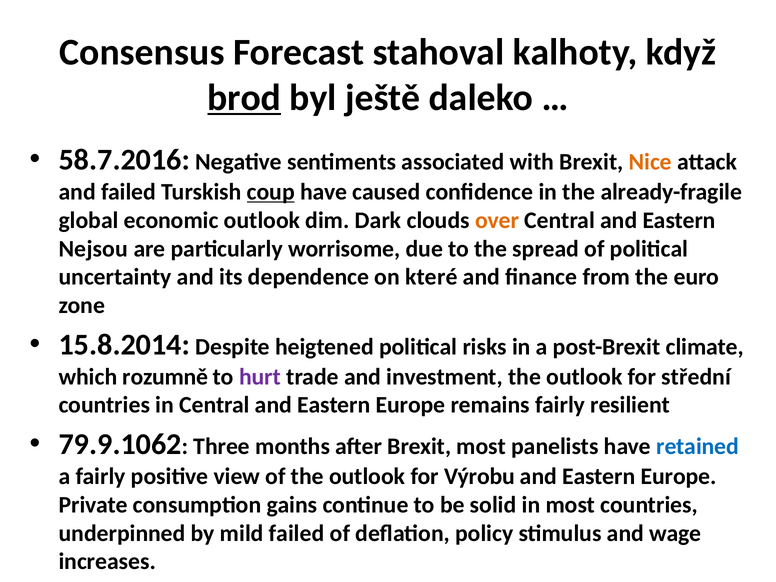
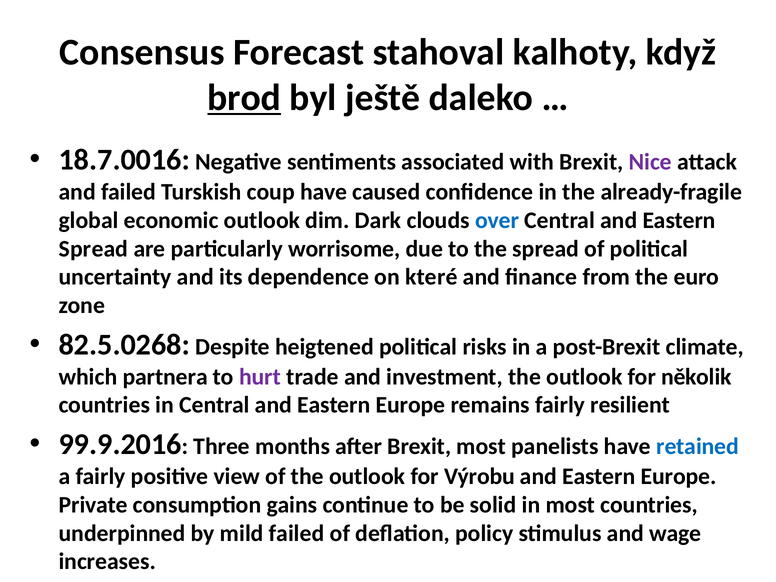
58.7.2016: 58.7.2016 -> 18.7.0016 (124, 160)
Nice colour: orange -> purple (650, 162)
coup underline: present -> none (271, 192)
over colour: orange -> blue (497, 220)
Nejsou: Nejsou -> Spread (93, 249)
15.8.2014: 15.8.2014 -> 82.5.0268 (124, 345)
rozumně: rozumně -> partnera (165, 377)
střední: střední -> několik (696, 377)
79.9.1062: 79.9.1062 -> 99.9.2016 (120, 444)
